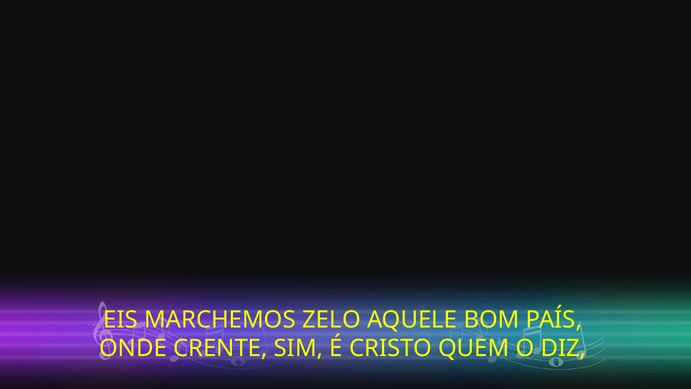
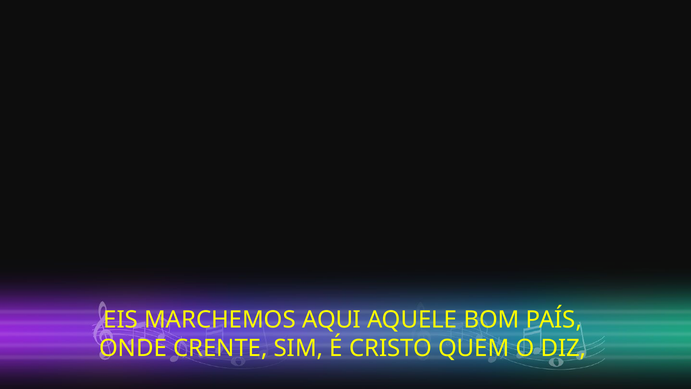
ZELO: ZELO -> AQUI (332, 319)
